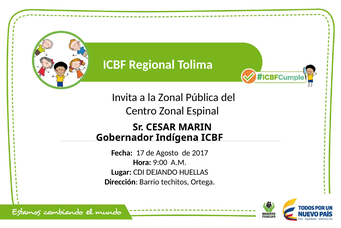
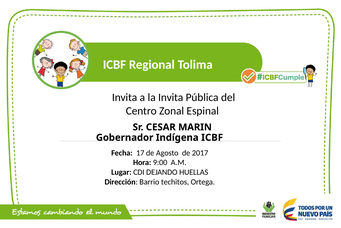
la Zonal: Zonal -> Invita (171, 97)
